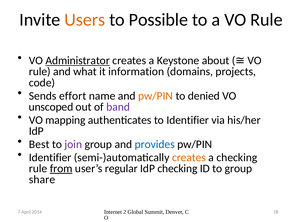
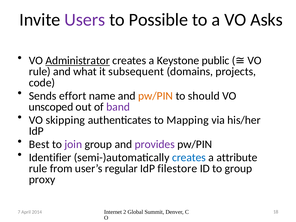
Users colour: orange -> purple (85, 20)
a VO Rule: Rule -> Asks (267, 20)
about: about -> public (216, 61)
information: information -> subsequent (136, 72)
denied: denied -> should (204, 96)
mapping: mapping -> skipping (65, 120)
to Identifier: Identifier -> Mapping (188, 120)
provides colour: blue -> purple (155, 144)
creates colour: orange -> blue (189, 157)
a checking: checking -> attribute (237, 157)
from underline: present -> none (61, 168)
IdP checking: checking -> filestore (177, 168)
share: share -> proxy (42, 180)
